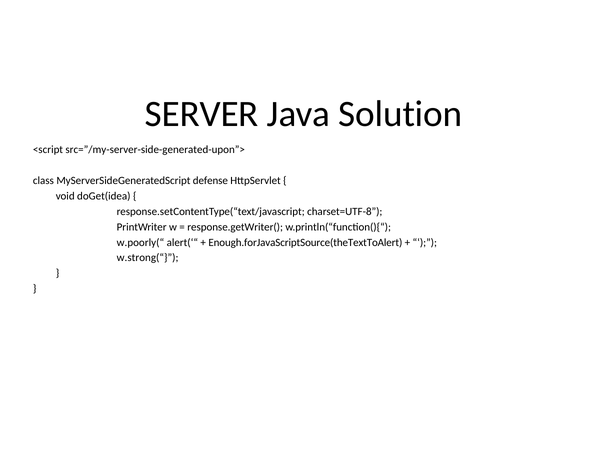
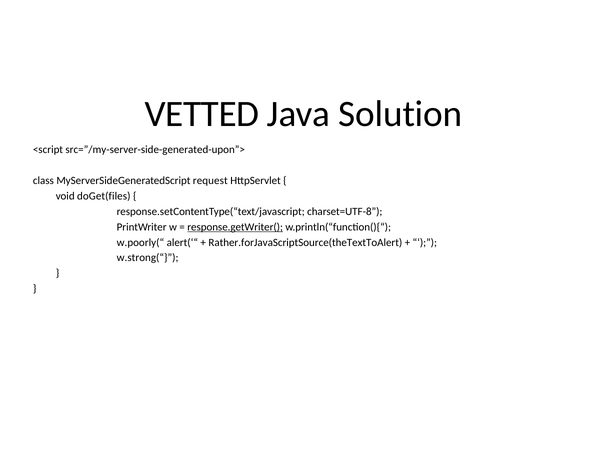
SERVER: SERVER -> VETTED (202, 114)
defense: defense -> request (210, 181)
doGet(idea: doGet(idea -> doGet(files (104, 196)
response.getWriter( underline: none -> present (235, 227)
Enough.forJavaScriptSource(theTextToAlert: Enough.forJavaScriptSource(theTextToAlert -> Rather.forJavaScriptSource(theTextToAlert (305, 242)
